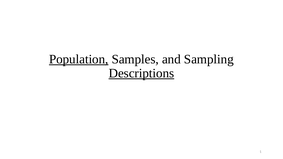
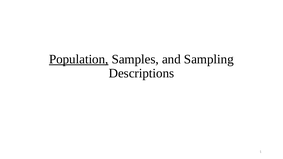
Descriptions underline: present -> none (141, 73)
